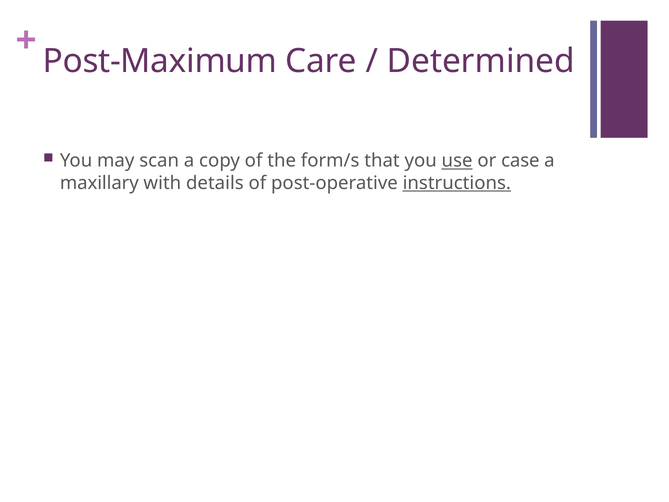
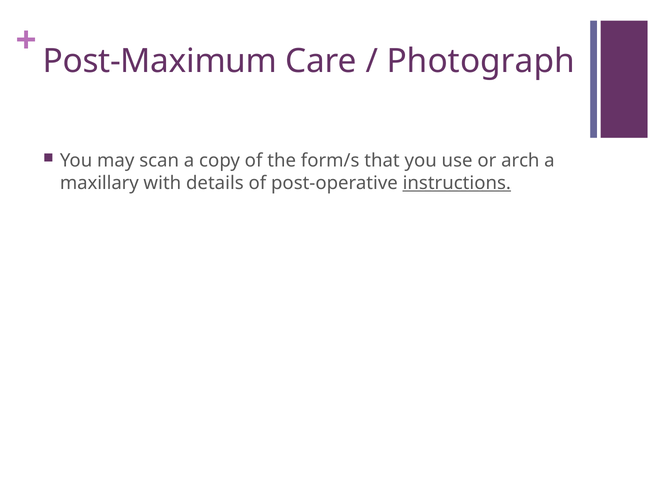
Determined: Determined -> Photograph (481, 61)
use underline: present -> none (457, 161)
case: case -> arch (520, 161)
